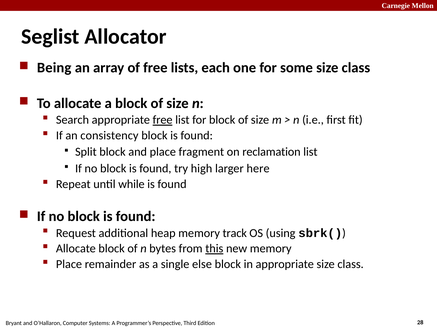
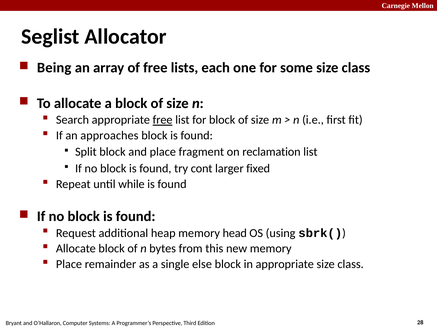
consistency: consistency -> approaches (109, 135)
high: high -> cont (202, 168)
here: here -> fixed (258, 168)
track: track -> head (235, 233)
this underline: present -> none (214, 248)
